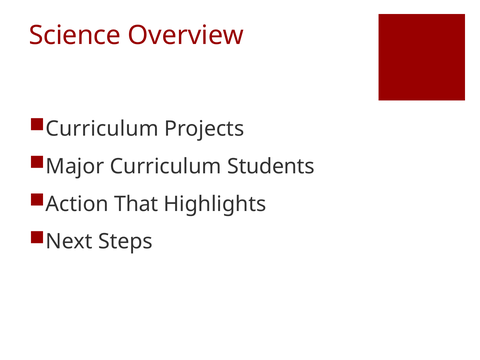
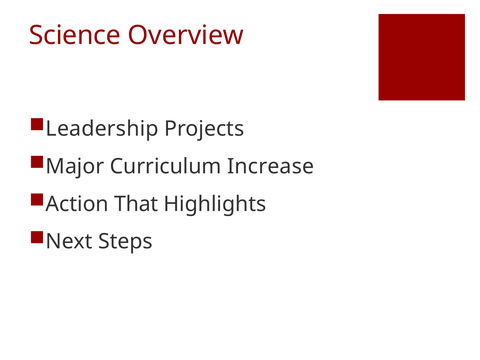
Curriculum: Curriculum -> Leadership (102, 129)
Students: Students -> Increase (271, 166)
